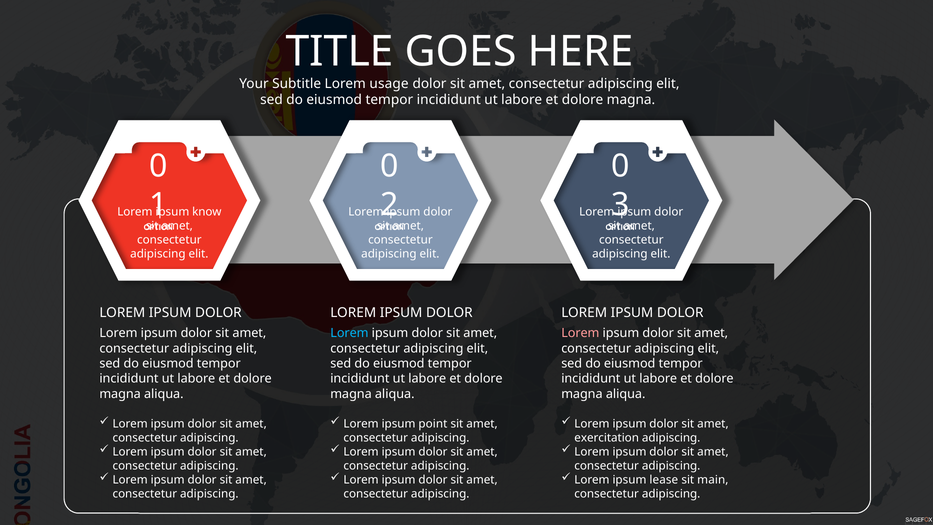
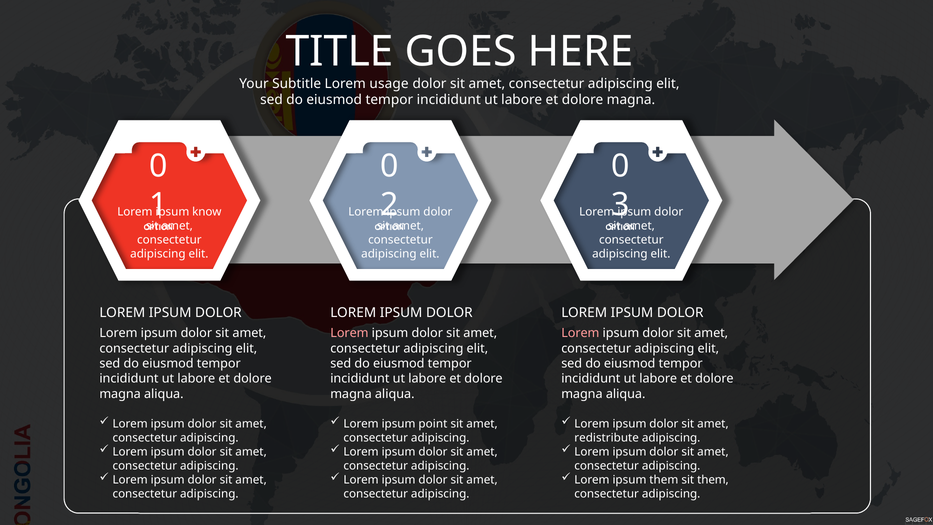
Lorem colour: light blue -> pink (349, 333)
exercitation: exercitation -> redistribute (607, 438)
ipsum lease: lease -> them (664, 480)
sit main: main -> them (713, 480)
